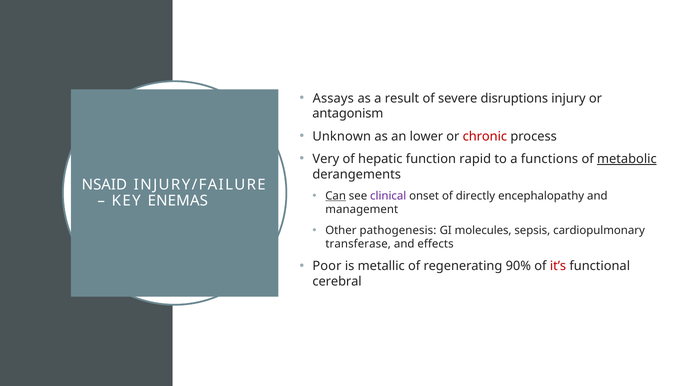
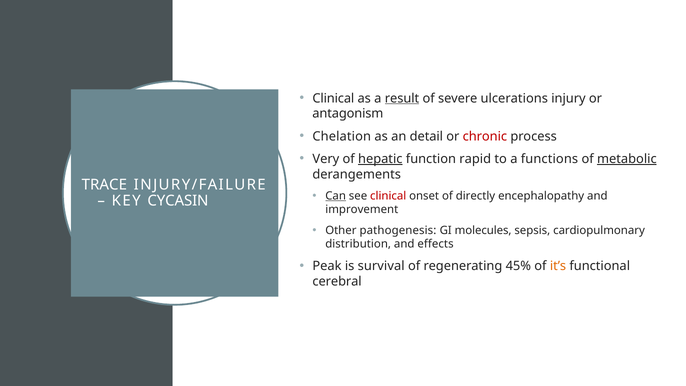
Assays: Assays -> Clinical (333, 98)
result underline: none -> present (402, 98)
disruptions: disruptions -> ulcerations (514, 98)
Unknown: Unknown -> Chelation (342, 136)
lower: lower -> detail (426, 136)
hepatic underline: none -> present (380, 159)
NSAID: NSAID -> TRACE (104, 185)
clinical colour: purple -> red (388, 196)
ENEMAS: ENEMAS -> CYCASIN (178, 201)
management: management -> improvement (362, 210)
transferase: transferase -> distribution (358, 244)
Poor: Poor -> Peak (327, 266)
metallic: metallic -> survival (381, 266)
90%: 90% -> 45% (518, 266)
it’s colour: red -> orange (558, 266)
